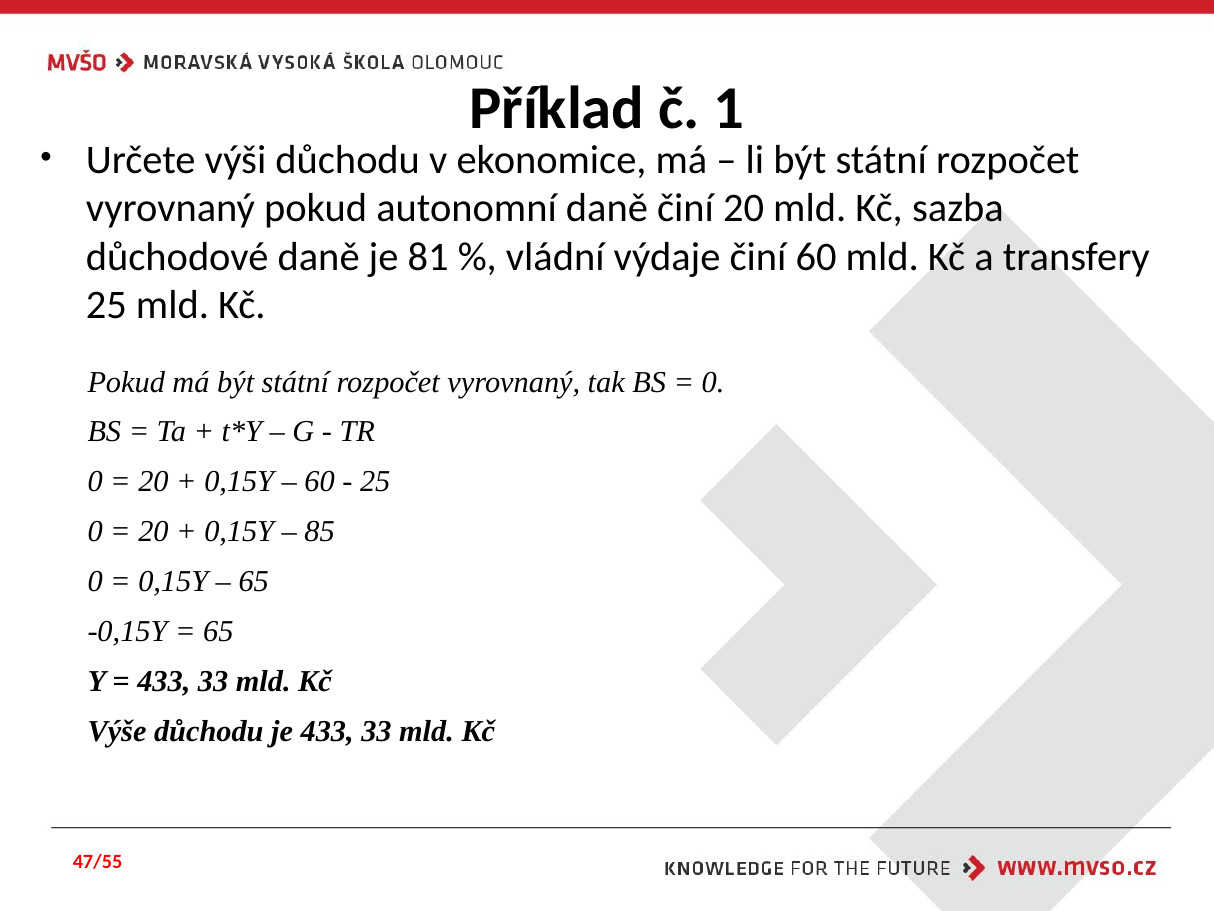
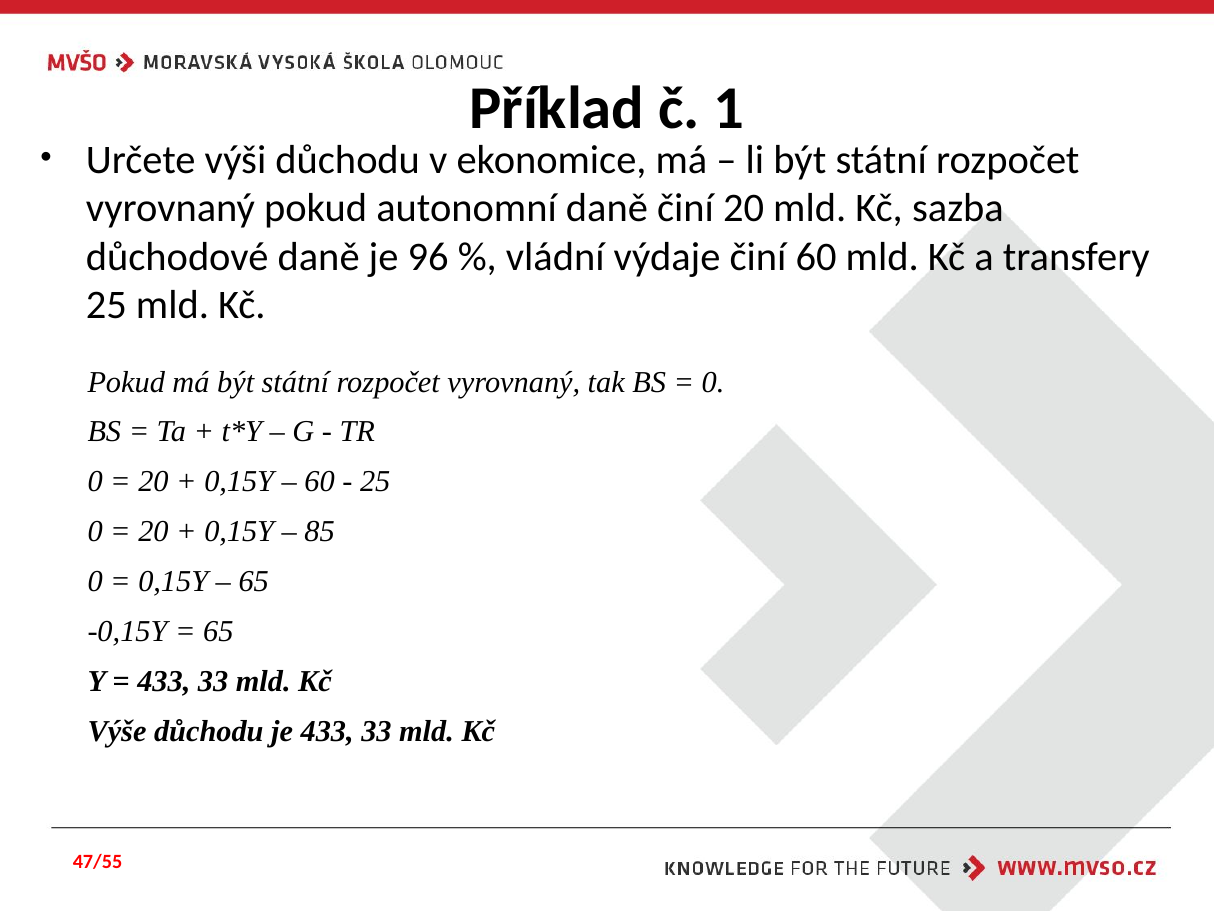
81: 81 -> 96 (428, 257)
